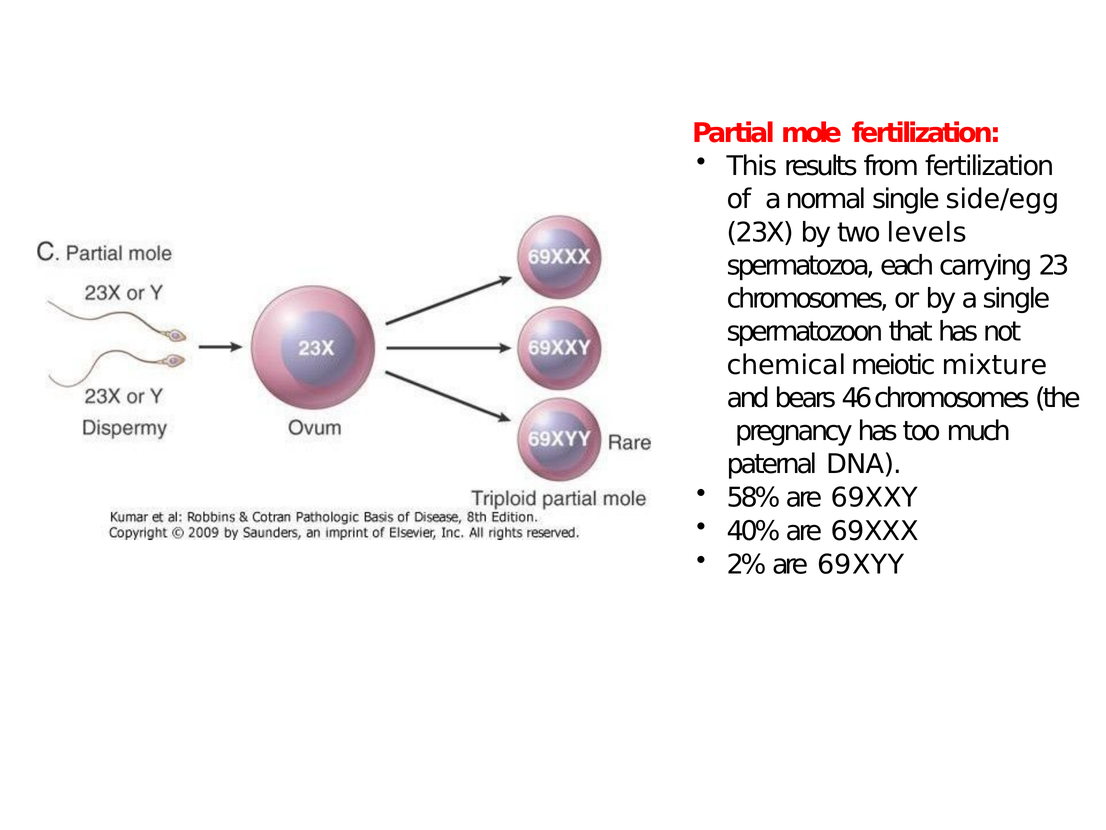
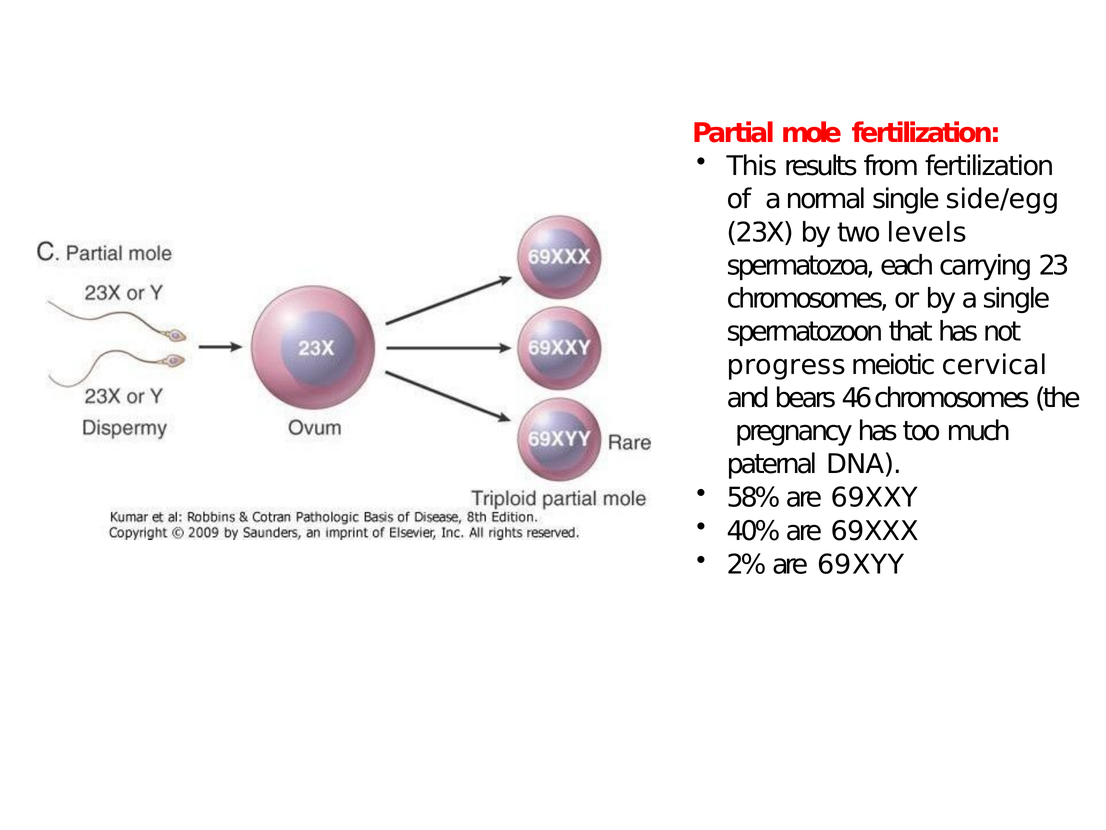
chemical: chemical -> progress (786, 365)
mixture: mixture -> cervical (994, 365)
